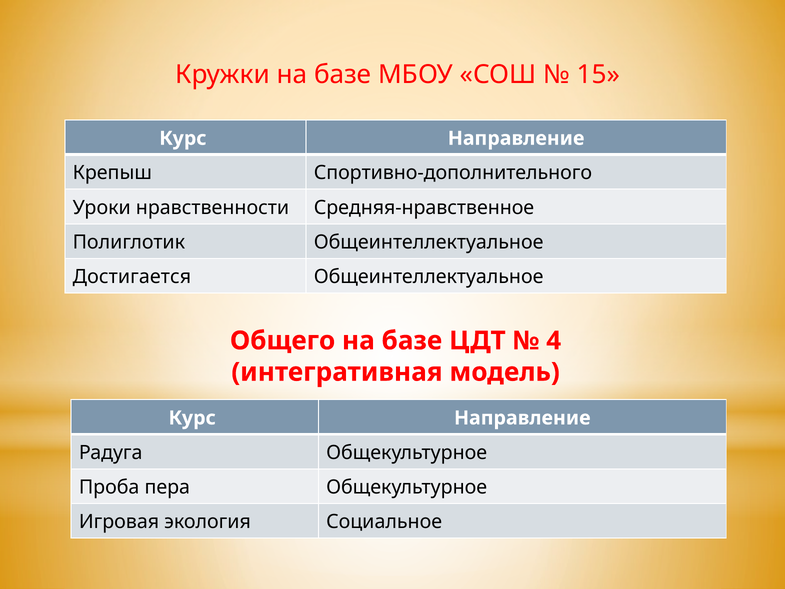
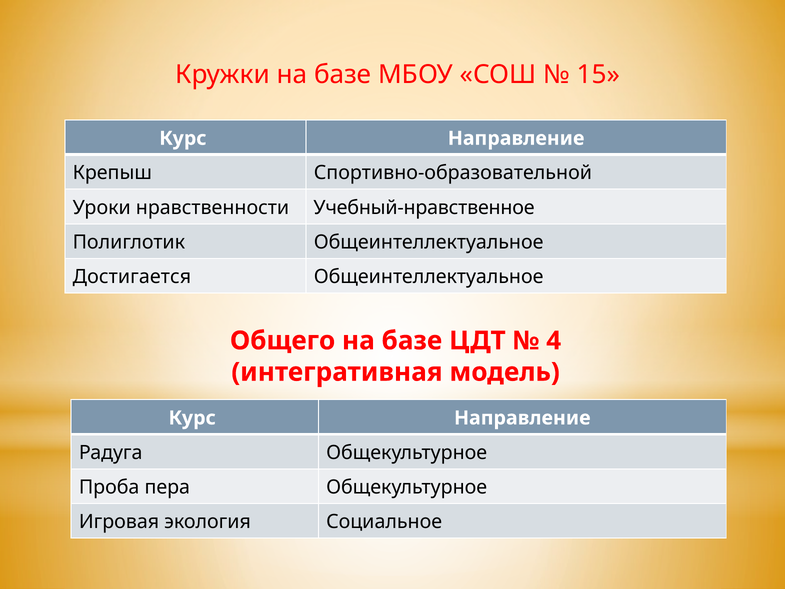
Спортивно-дополнительного: Спортивно-дополнительного -> Спортивно-образовательной (453, 173)
Средняя-нравственное: Средняя-нравственное -> Учебный-нравственное (424, 207)
